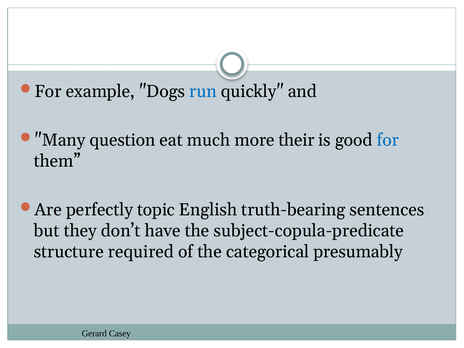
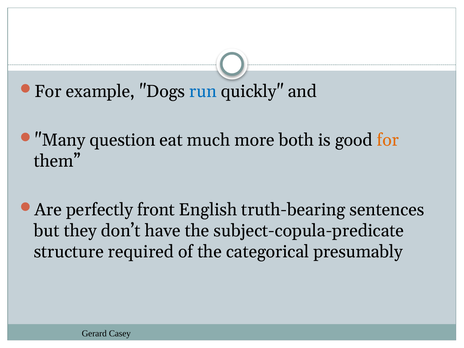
their: their -> both (296, 140)
for colour: blue -> orange (388, 140)
topic: topic -> front (156, 210)
